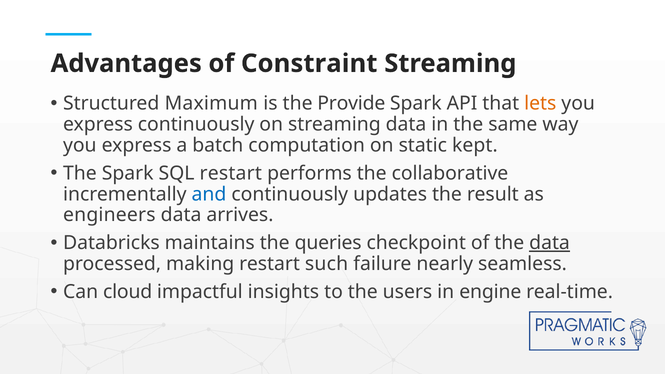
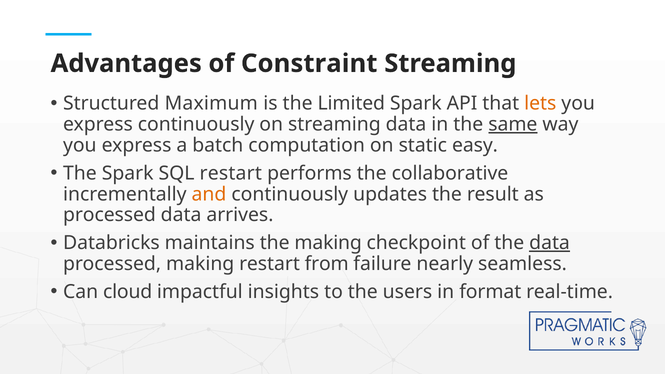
Provide: Provide -> Limited (351, 103)
same underline: none -> present (513, 124)
kept: kept -> easy (475, 145)
and colour: blue -> orange (209, 194)
engineers: engineers -> processed (109, 215)
the queries: queries -> making (328, 243)
such: such -> from (327, 264)
engine: engine -> format (490, 292)
